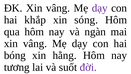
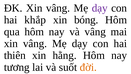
sóng: sóng -> bóng (86, 20)
và ngàn: ngàn -> vâng (95, 32)
bóng: bóng -> thiên (15, 55)
đời colour: purple -> orange (88, 67)
